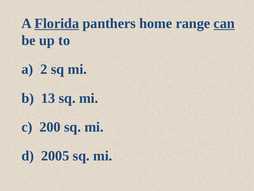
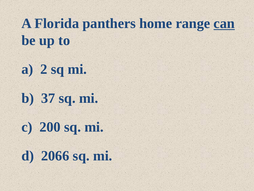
Florida underline: present -> none (57, 23)
13: 13 -> 37 (48, 98)
2005: 2005 -> 2066 (55, 155)
